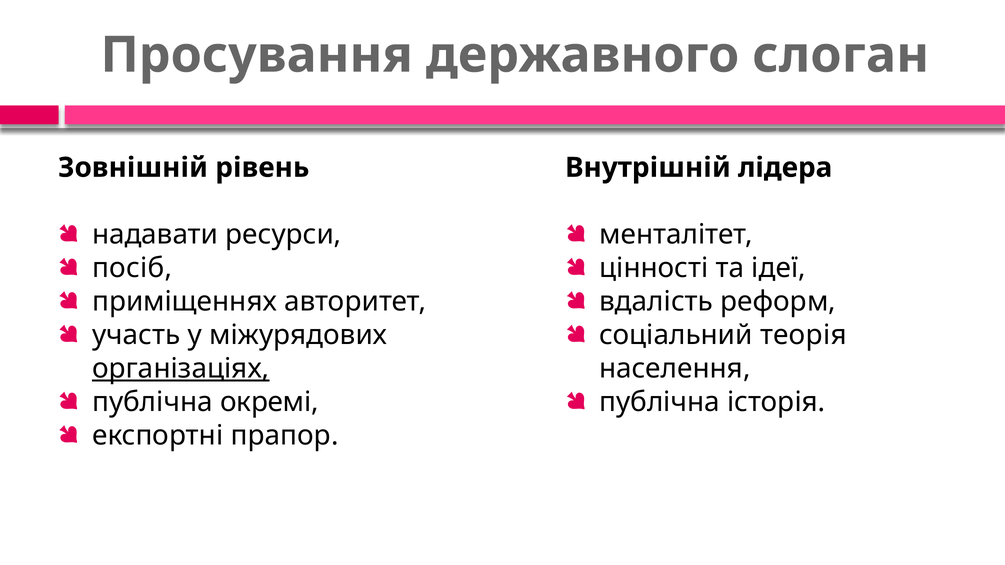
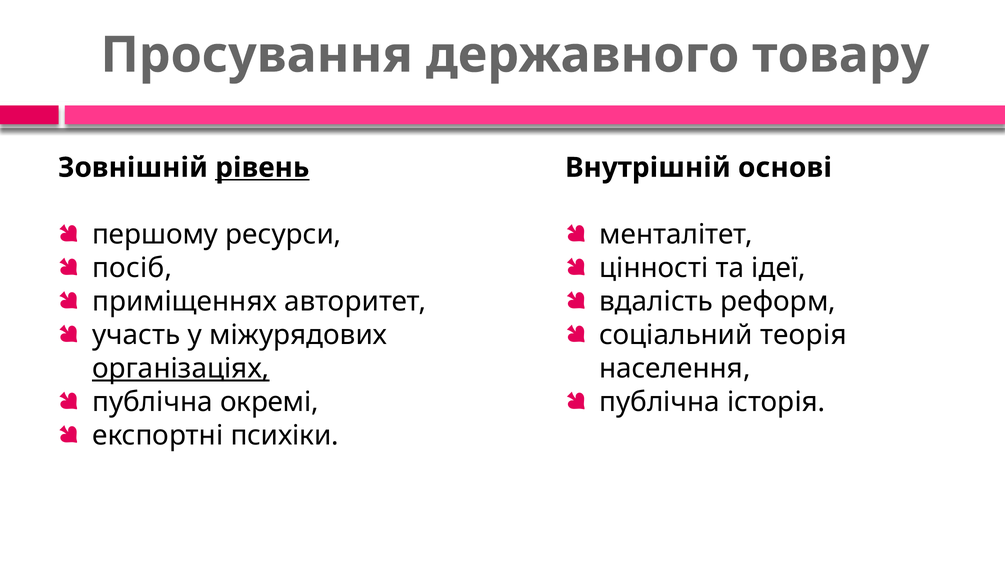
слоган: слоган -> товару (841, 55)
рівень underline: none -> present (262, 168)
лідера: лідера -> основі (785, 168)
надавати: надавати -> першому (155, 235)
прапор: прапор -> психіки (285, 436)
